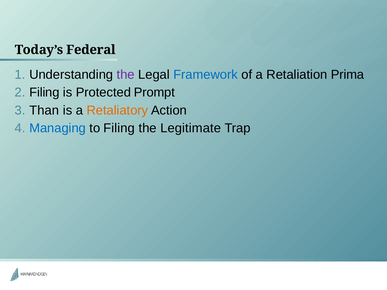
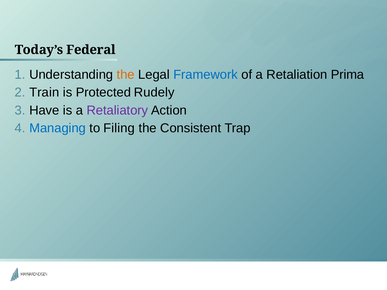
the colour: purple -> orange (126, 75)
Filing: Filing -> Train (44, 92)
Prompt: Prompt -> Rudely (154, 92)
Than: Than -> Have (44, 110)
Retaliatory colour: orange -> purple (117, 110)
Legitimate: Legitimate -> Consistent (191, 128)
